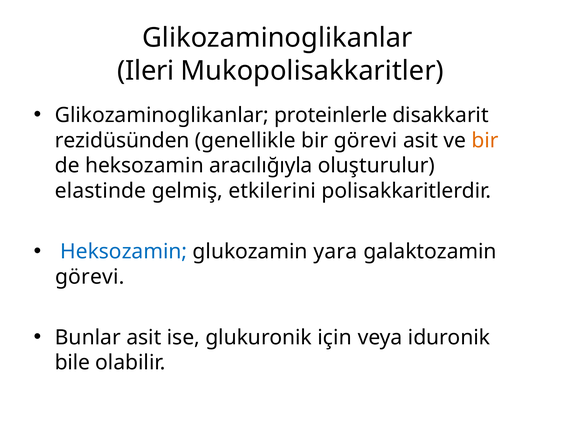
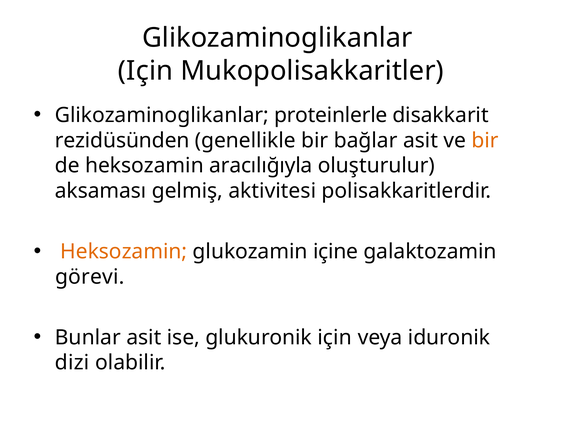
Ileri: Ileri -> Için (146, 71)
bir görevi: görevi -> bağlar (366, 141)
elastinde: elastinde -> aksaması (101, 191)
etkilerini: etkilerini -> aktivitesi (272, 191)
Heksozamin colour: blue -> orange (124, 252)
yara: yara -> içine (336, 252)
bile: bile -> dizi (72, 363)
